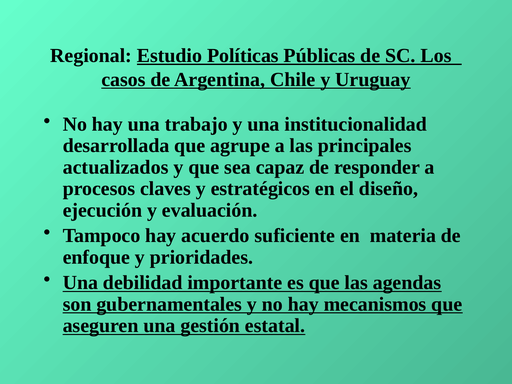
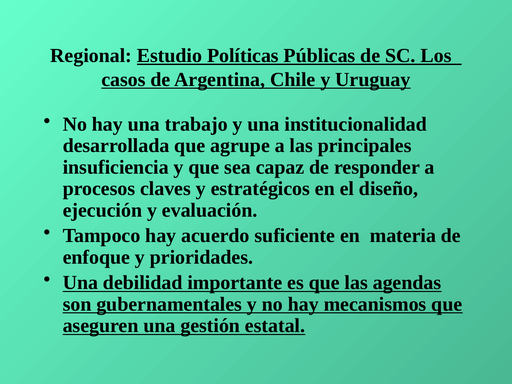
actualizados: actualizados -> insuficiencia (116, 167)
